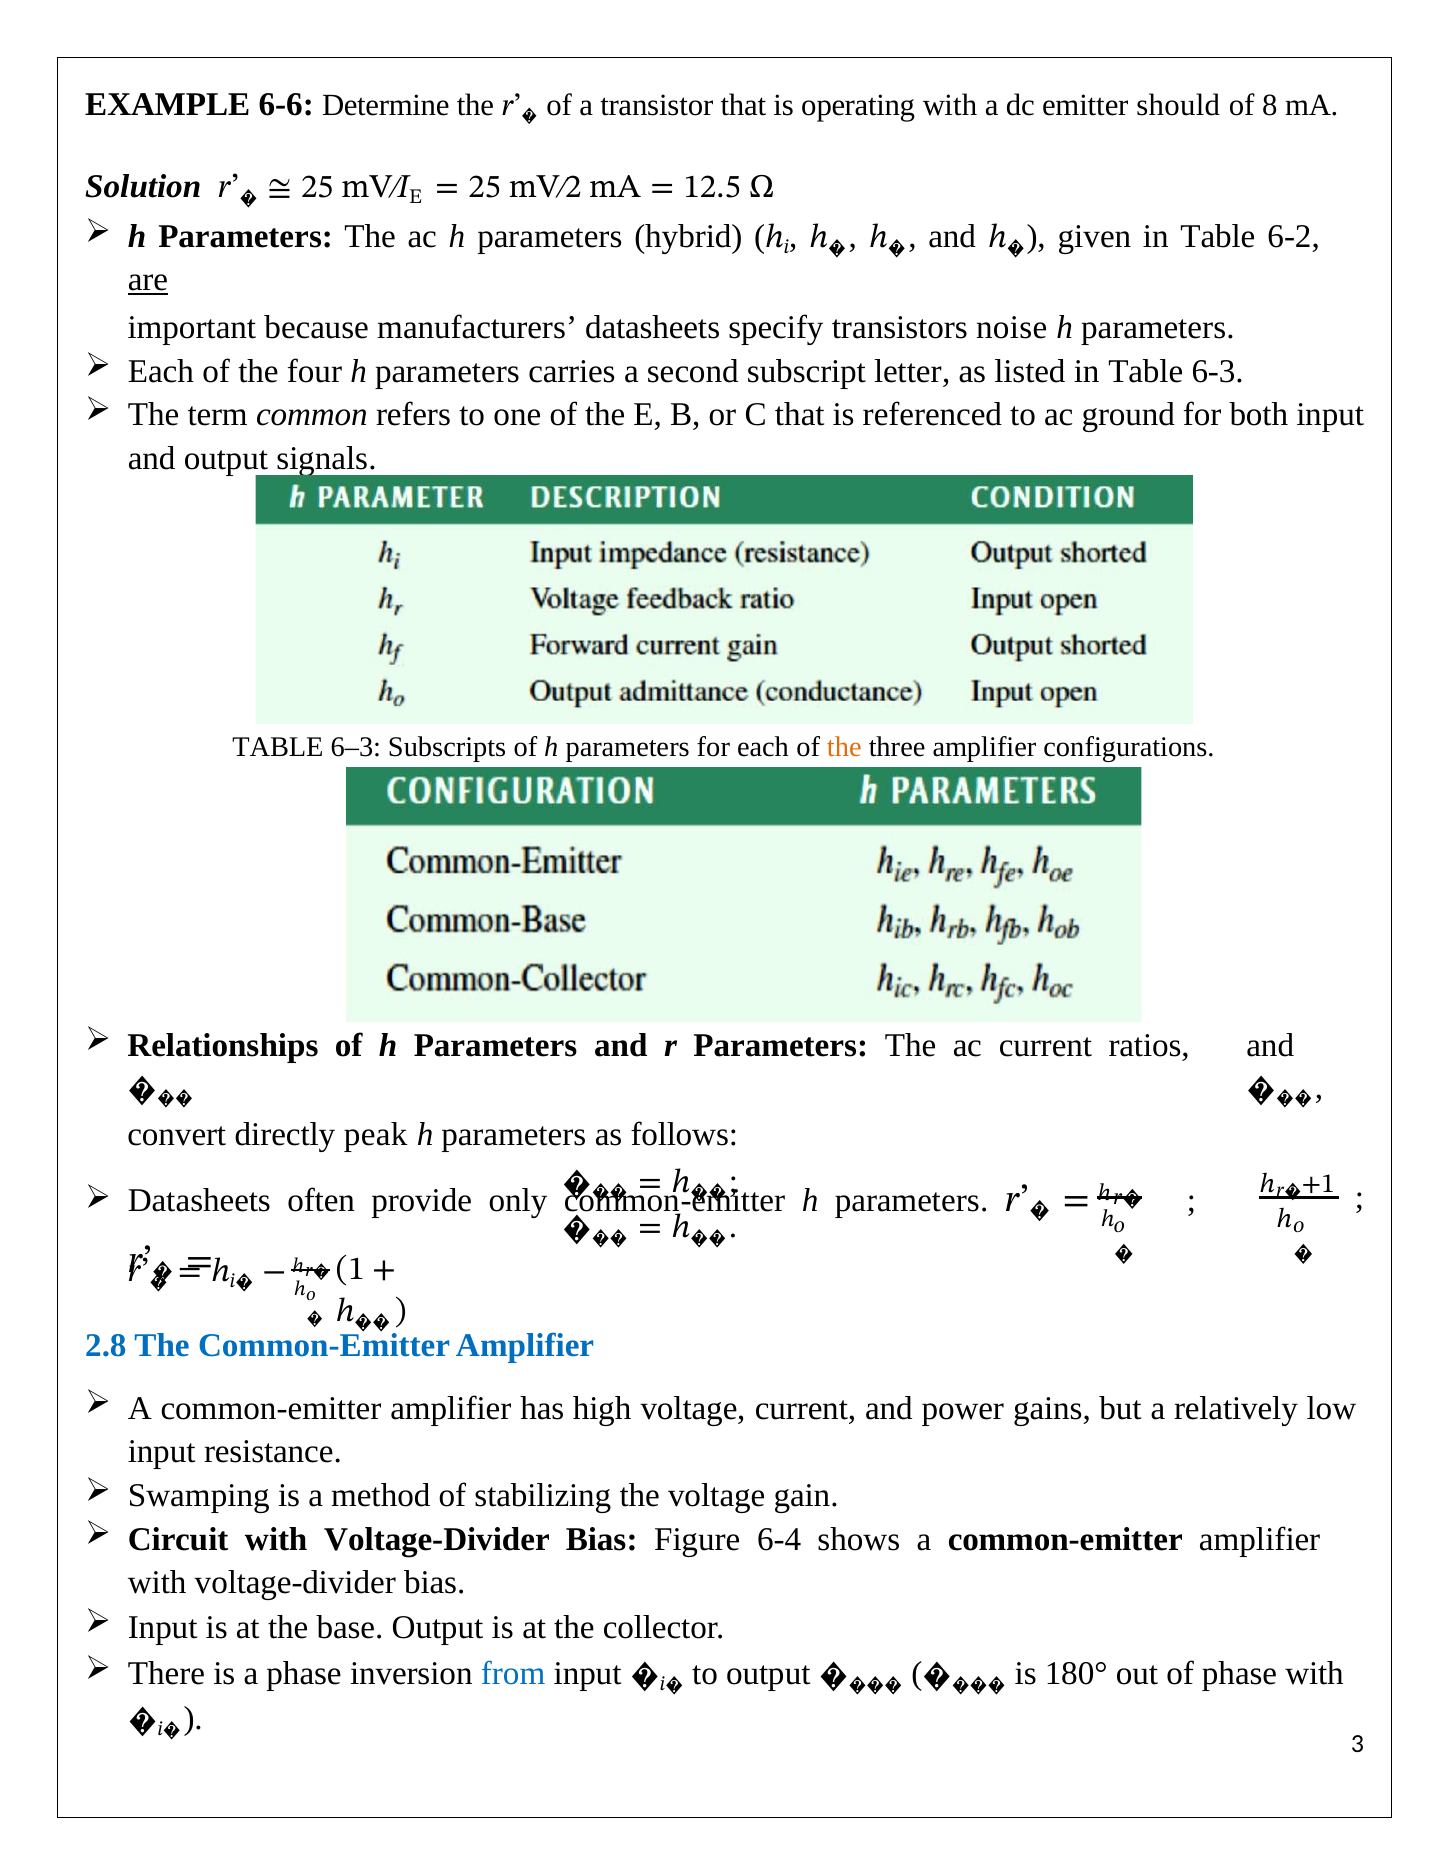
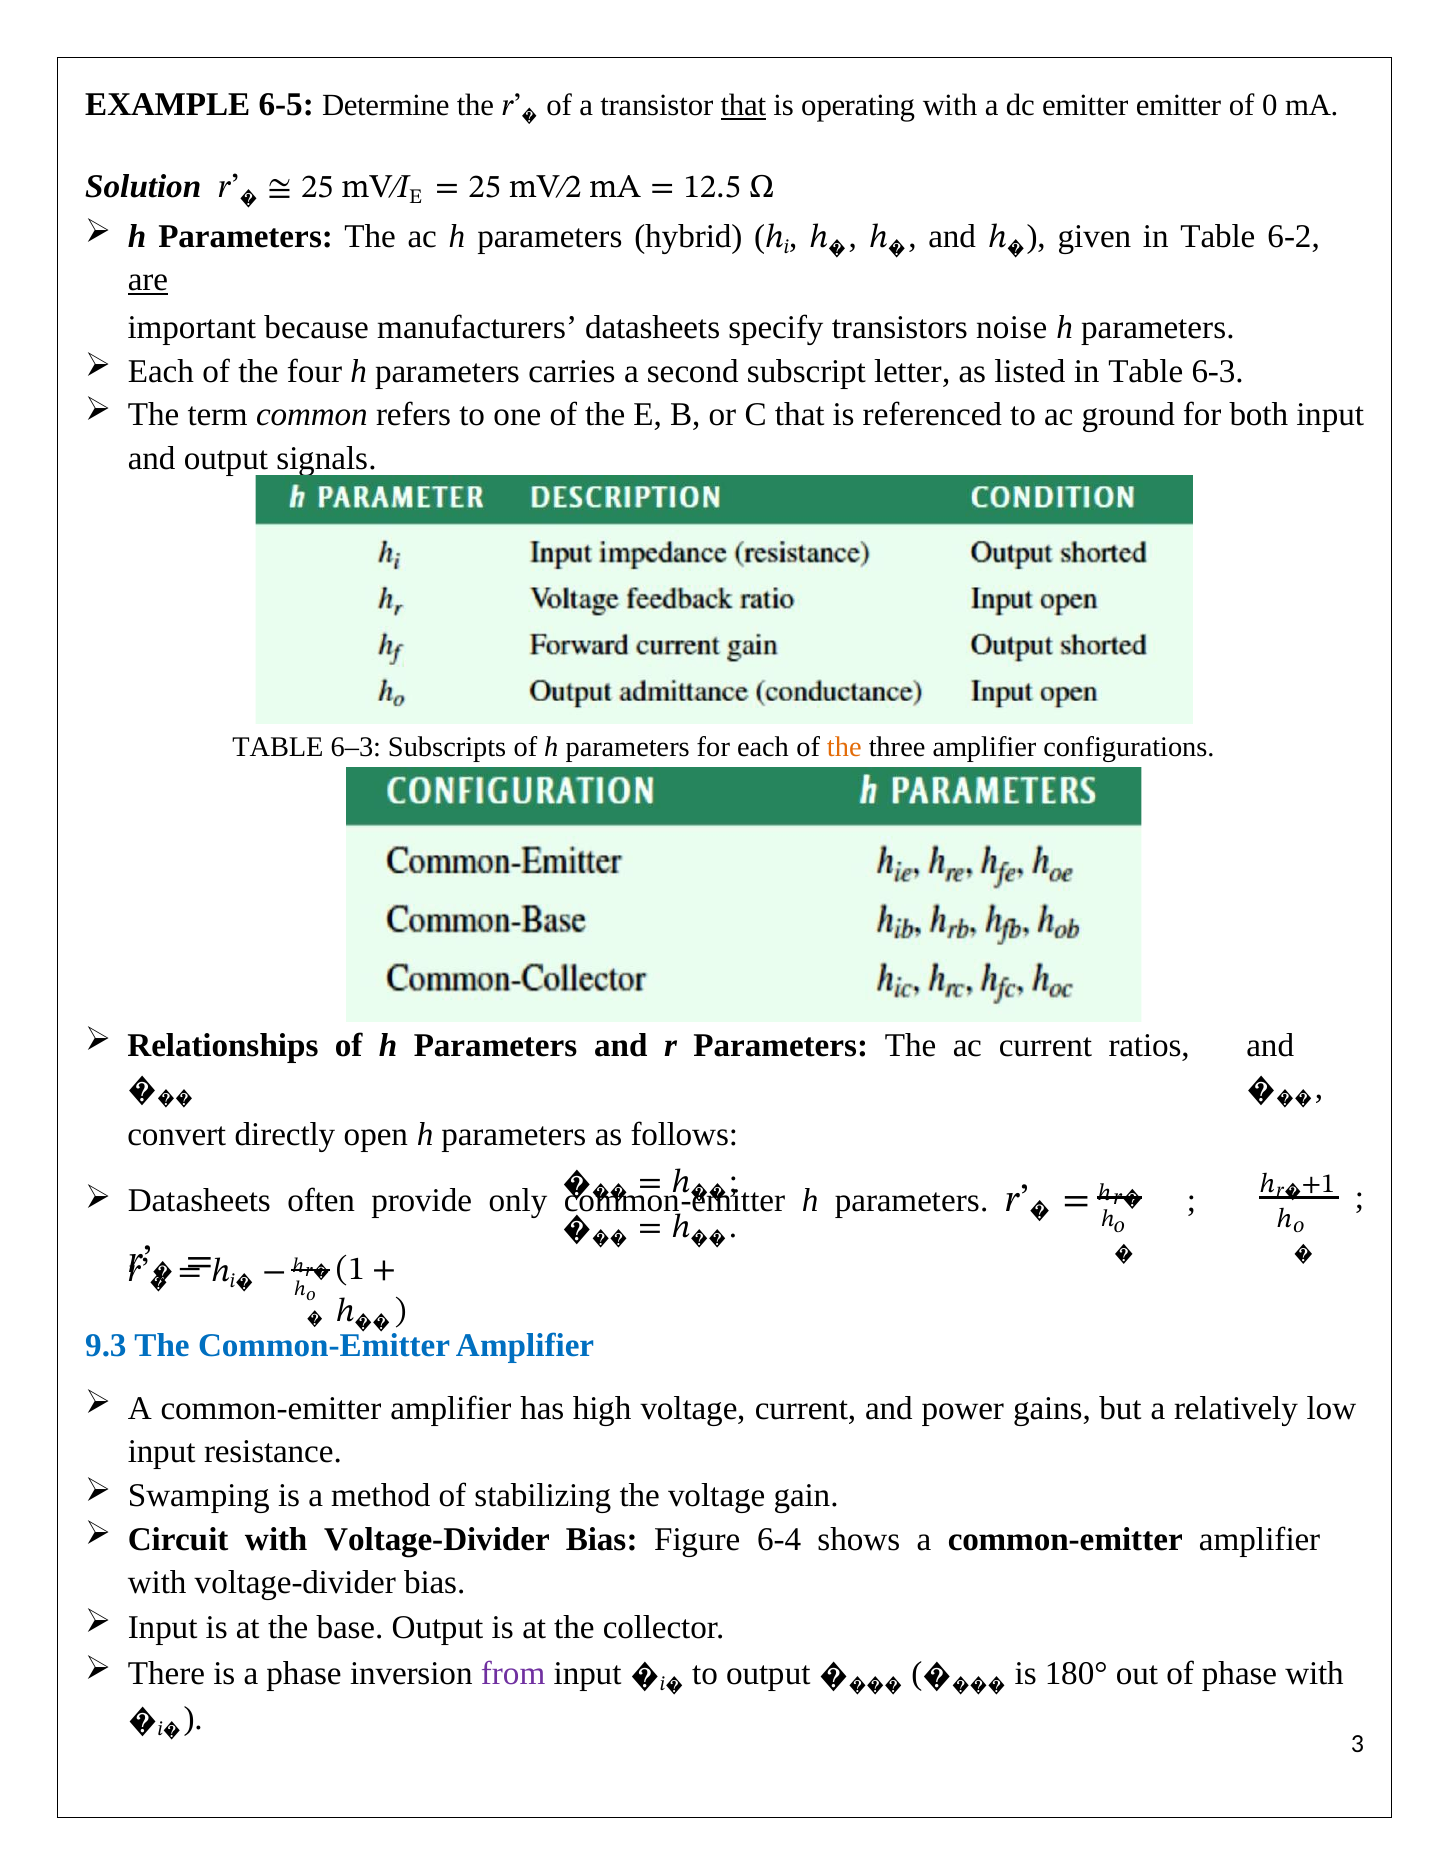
6-6: 6-6 -> 6-5 (286, 105)
that underline: none -> present (743, 105)
emitter should: should -> emitter (1179, 105)
8: 8 -> 0 (1270, 105)
peak: peak -> open (376, 1135)
2.8: 2.8 -> 9.3 (106, 1346)
from colour: blue -> purple (513, 1674)
